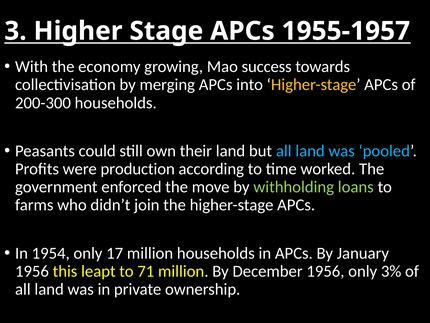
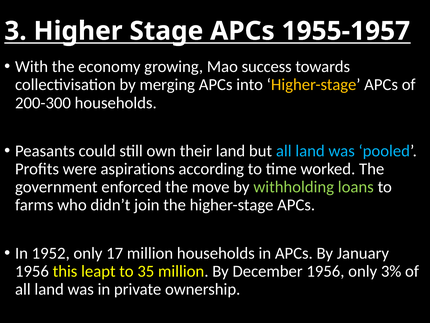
production: production -> aspirations (138, 169)
1954: 1954 -> 1952 (51, 253)
71: 71 -> 35 (146, 271)
